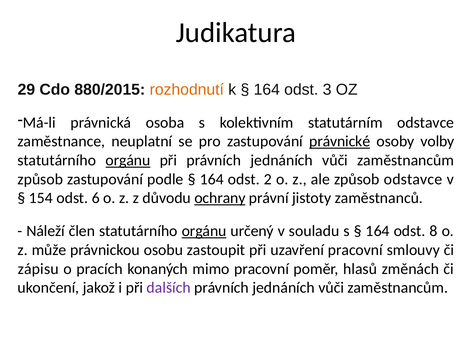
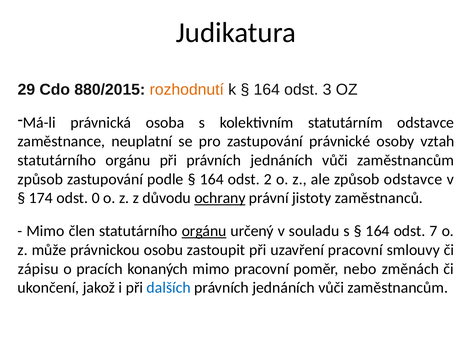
právnické underline: present -> none (340, 141)
volby: volby -> vztah (437, 141)
orgánu underline: present -> none (128, 160)
154: 154 -> 174 (41, 198)
6: 6 -> 0 (96, 198)
Náleží: Náleží -> Mimo (46, 231)
8: 8 -> 7 (434, 231)
hlasů: hlasů -> nebo (360, 269)
dalších colour: purple -> blue (169, 288)
